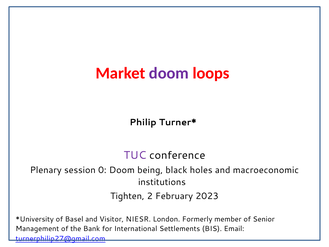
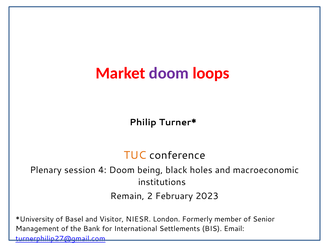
TUC colour: purple -> orange (135, 155)
0: 0 -> 4 (102, 170)
Tighten: Tighten -> Remain (127, 196)
